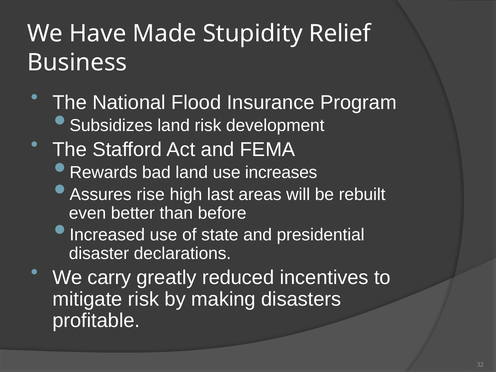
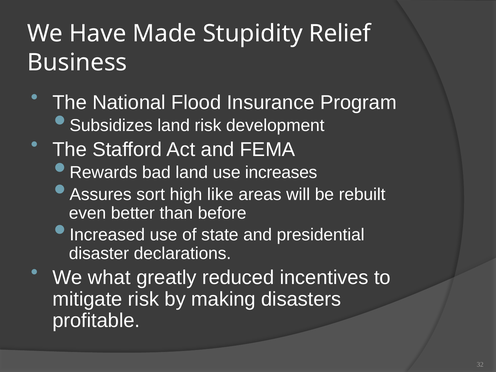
rise: rise -> sort (151, 194)
last: last -> like (220, 194)
carry: carry -> what (109, 278)
